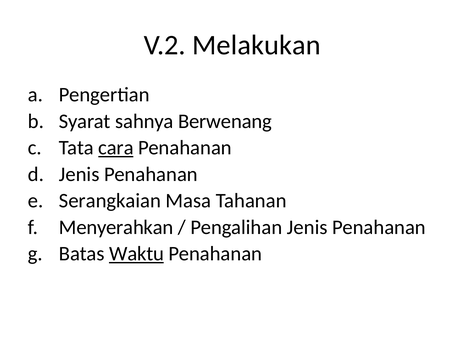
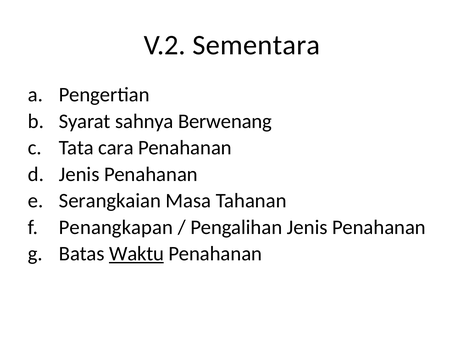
Melakukan: Melakukan -> Sementara (256, 45)
cara underline: present -> none (116, 148)
Menyerahkan: Menyerahkan -> Penangkapan (116, 227)
